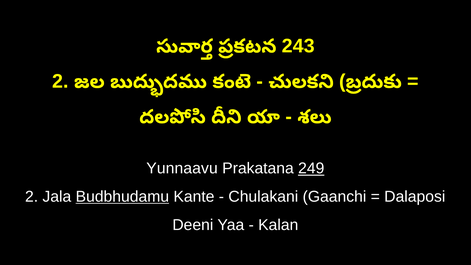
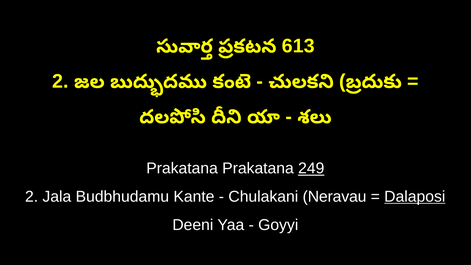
243: 243 -> 613 (298, 46)
Yunnaavu: Yunnaavu -> Prakatana (182, 168)
Budbhudamu underline: present -> none (122, 197)
Gaanchi: Gaanchi -> Neravau (335, 197)
Dalaposi underline: none -> present (415, 197)
Kalan: Kalan -> Goyyi (278, 225)
